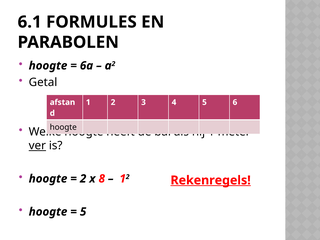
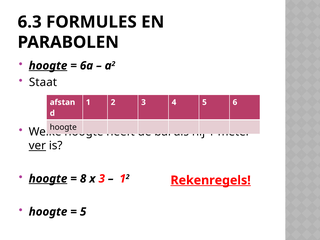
6.1: 6.1 -> 6.3 (30, 22)
hoogte underline: none -> present (48, 66)
Getal: Getal -> Staat (43, 82)
hoogte underline: none -> present (48, 179)
2: 2 -> 8 (83, 179)
x 8: 8 -> 3 (102, 179)
